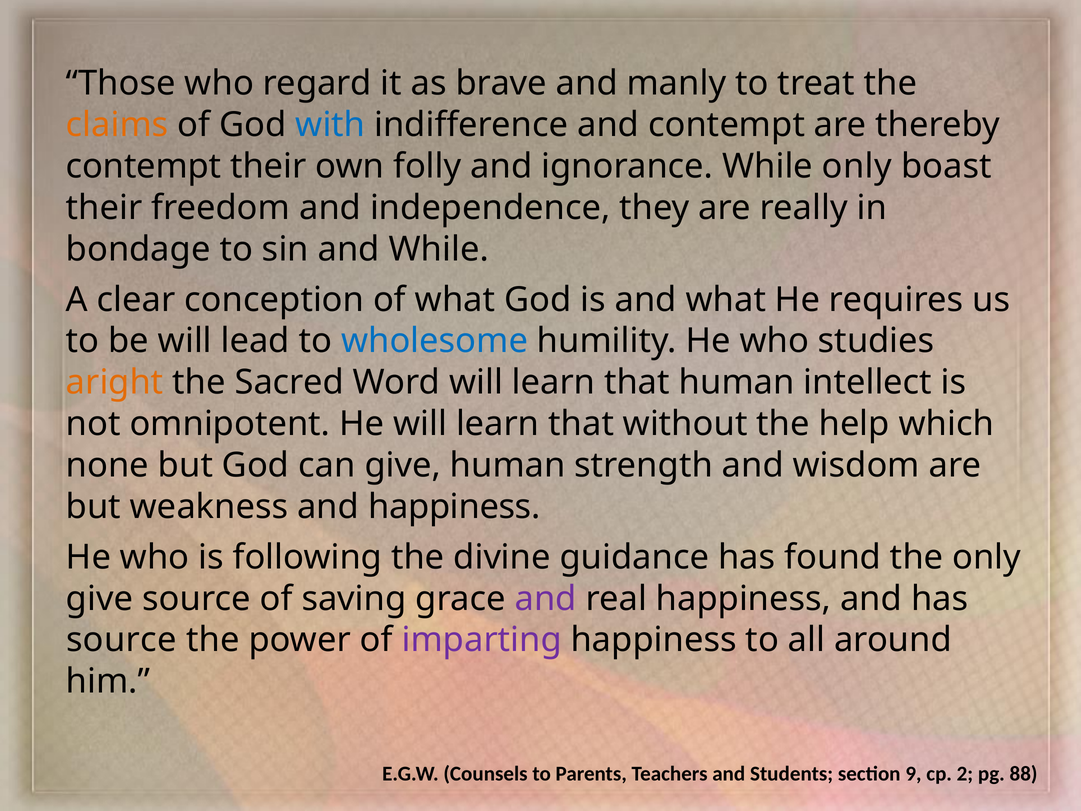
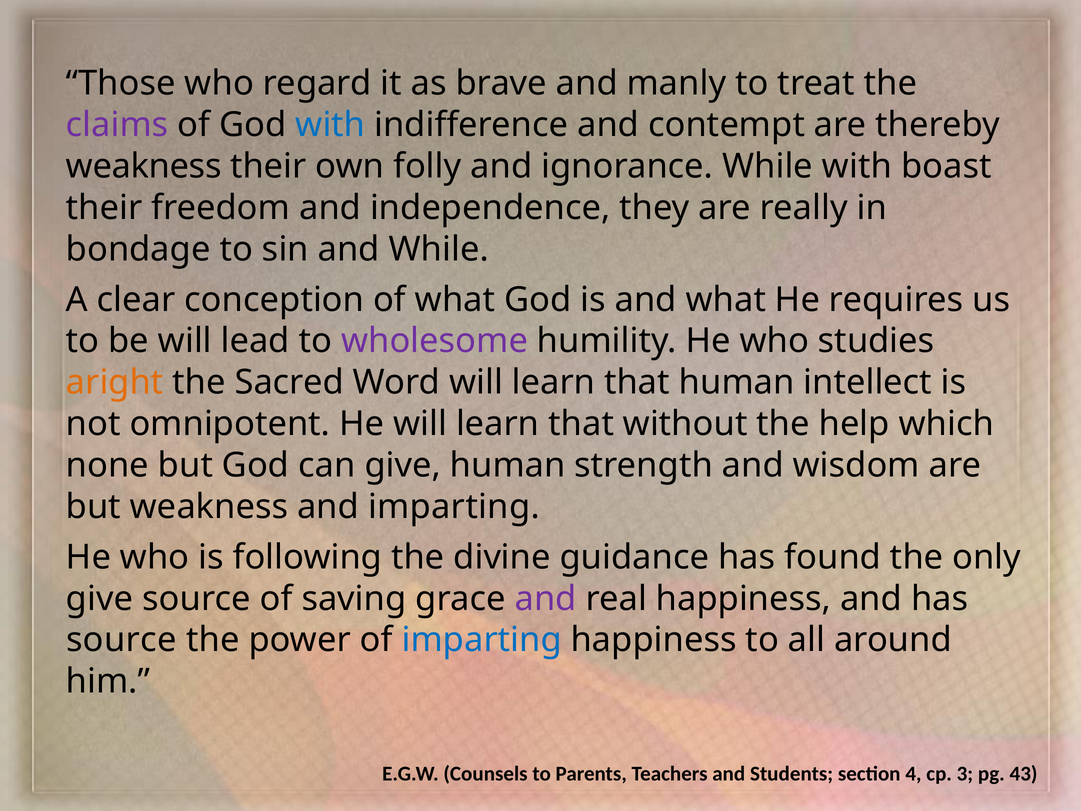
claims colour: orange -> purple (117, 125)
contempt: contempt -> weakness (144, 166)
While only: only -> with (857, 166)
wholesome colour: blue -> purple (435, 341)
and happiness: happiness -> imparting (454, 507)
imparting colour: purple -> blue (482, 640)
9: 9 -> 4 (913, 774)
2: 2 -> 3 (965, 774)
88: 88 -> 43 (1024, 774)
